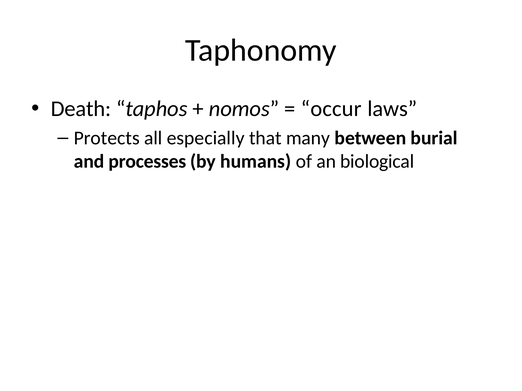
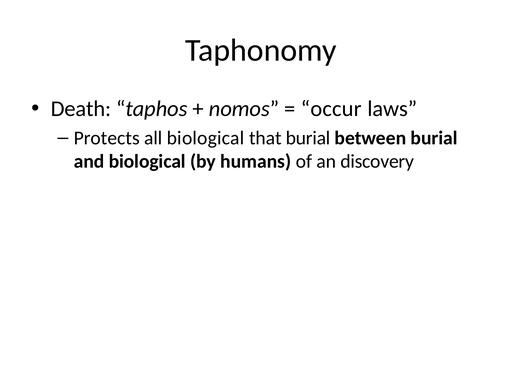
all especially: especially -> biological (206, 138)
that many: many -> burial (308, 138)
and processes: processes -> biological (147, 162)
biological: biological -> discovery (377, 162)
